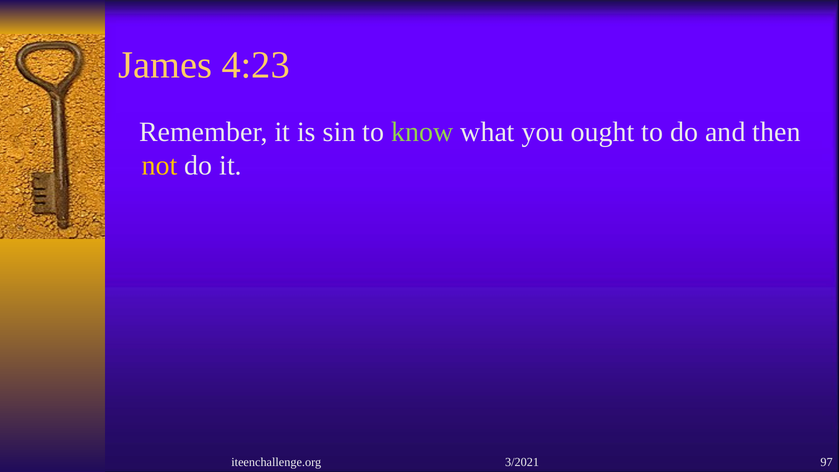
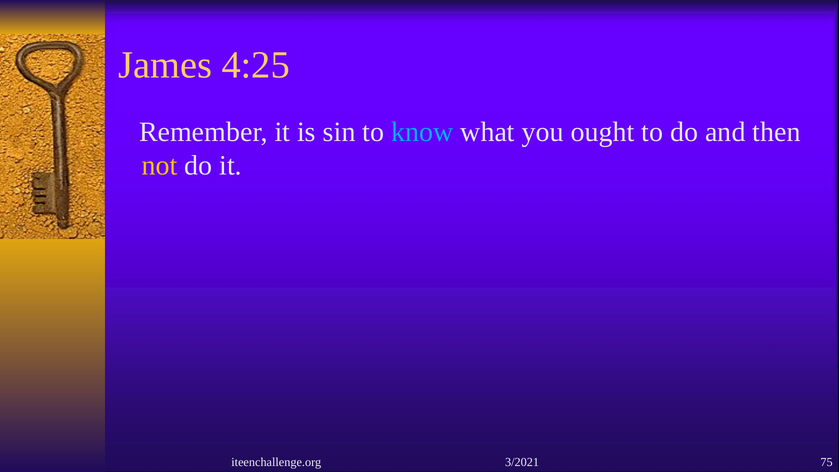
4:23: 4:23 -> 4:25 (256, 65)
know colour: light green -> light blue (422, 132)
97: 97 -> 75 (827, 462)
